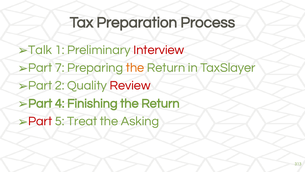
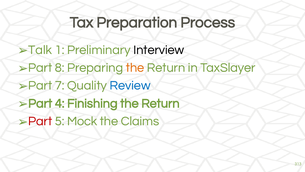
Interview colour: red -> black (159, 50)
7: 7 -> 8 (60, 67)
2: 2 -> 7 (60, 85)
Review colour: red -> blue (130, 85)
Treat: Treat -> Mock (82, 121)
Asking: Asking -> Claims (140, 121)
